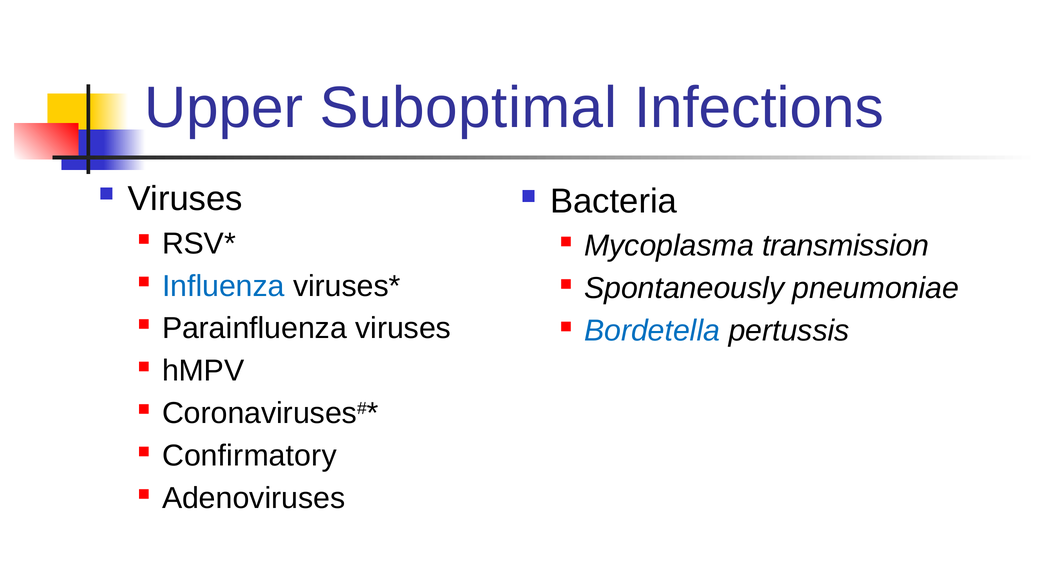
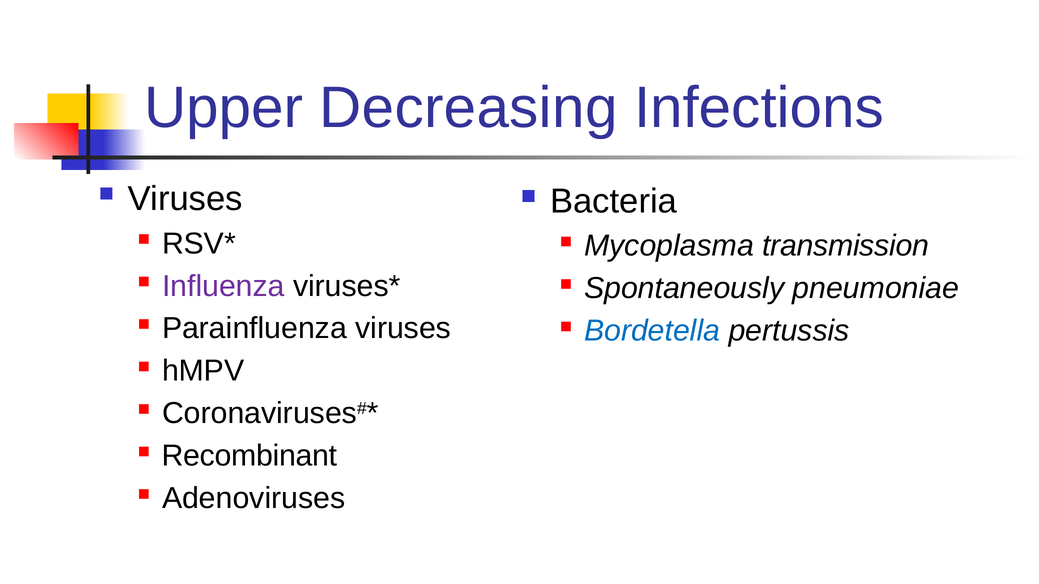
Suboptimal: Suboptimal -> Decreasing (468, 108)
Influenza colour: blue -> purple (223, 286)
Confirmatory: Confirmatory -> Recombinant (250, 456)
